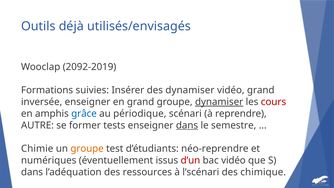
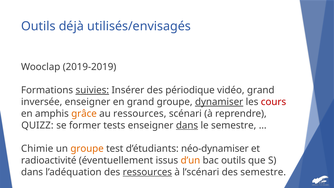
2092-2019: 2092-2019 -> 2019-2019 (90, 67)
suivies underline: none -> present (92, 90)
des dynamiser: dynamiser -> périodique (190, 90)
grâce colour: blue -> orange (84, 114)
au périodique: périodique -> ressources (140, 114)
AUTRE: AUTRE -> QUIZZ (37, 125)
néo-reprendre: néo-reprendre -> néo-dynamiser (215, 149)
numériques: numériques -> radioactivité (49, 160)
d’un colour: red -> orange (190, 160)
bac vidéo: vidéo -> outils (233, 160)
ressources underline: none -> present (147, 172)
des chimique: chimique -> semestre (263, 172)
